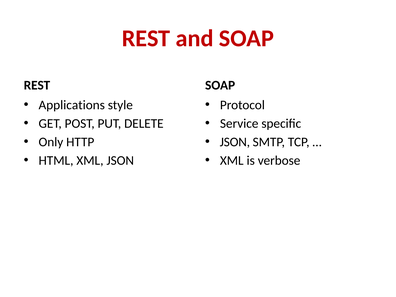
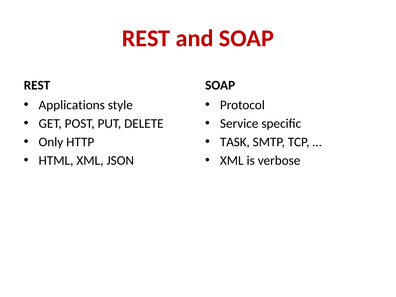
JSON: JSON -> TASK (235, 142)
